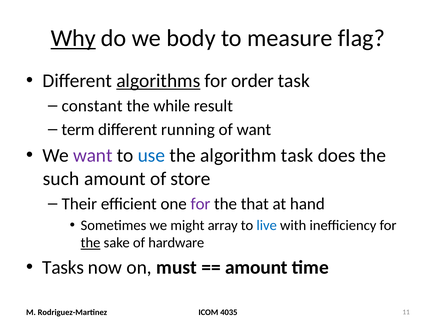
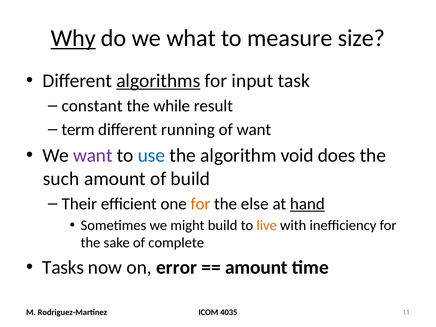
body: body -> what (191, 38)
flag: flag -> size (361, 38)
order: order -> input (252, 81)
algorithm task: task -> void (297, 155)
of store: store -> build (190, 179)
for colour: purple -> orange (200, 204)
that: that -> else (255, 204)
hand underline: none -> present (307, 204)
might array: array -> build (223, 225)
live colour: blue -> orange (267, 225)
the underline: present -> none (91, 243)
hardware: hardware -> complete (176, 243)
must: must -> error (177, 267)
